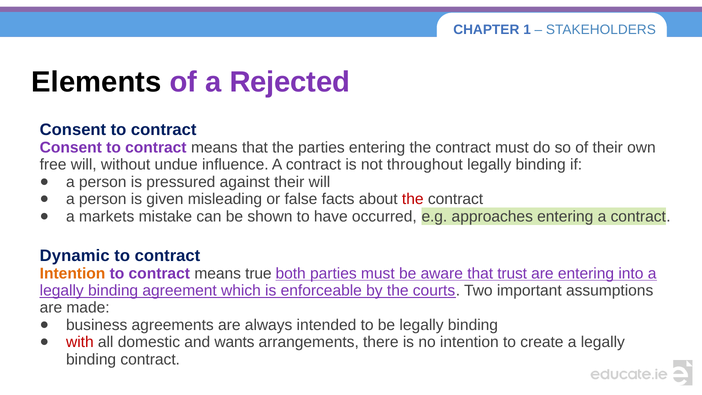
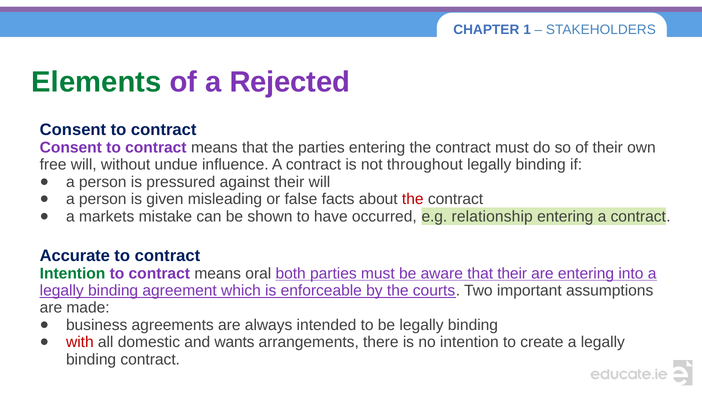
Elements colour: black -> green (96, 82)
approaches: approaches -> relationship (492, 216)
Dynamic: Dynamic -> Accurate (75, 256)
Intention colour: orange -> green (73, 273)
true: true -> oral (258, 273)
that trust: trust -> their (512, 273)
